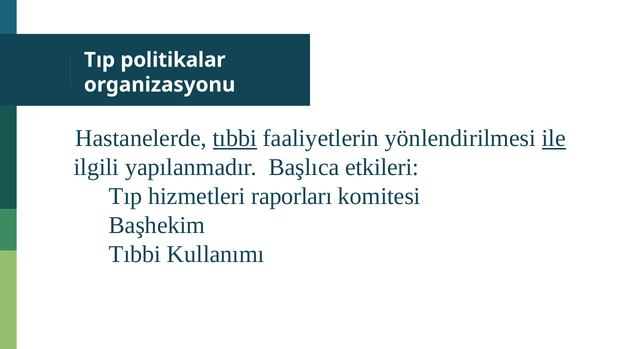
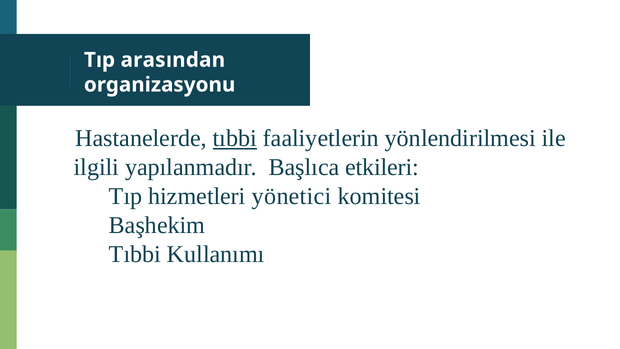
politikalar: politikalar -> arasından (173, 60)
ile underline: present -> none (554, 138)
raporları: raporları -> yönetici (292, 196)
